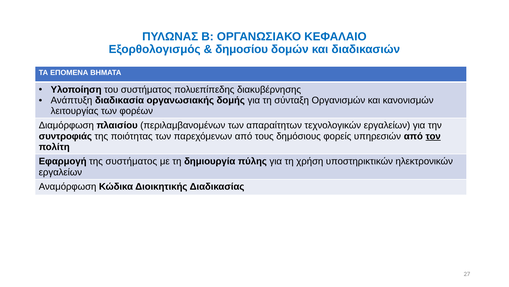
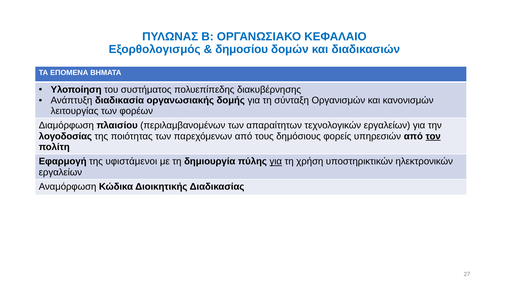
συντροφιάς: συντροφιάς -> λογοδοσίας (65, 136)
της συστήματος: συστήματος -> υφιστάμενοι (131, 161)
για underline: none -> present (276, 161)
